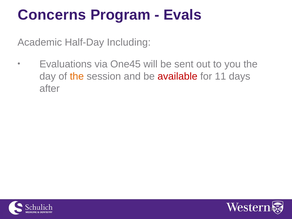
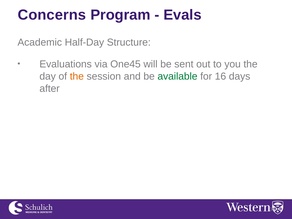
Including: Including -> Structure (129, 42)
available colour: red -> green (177, 76)
11: 11 -> 16 (220, 76)
